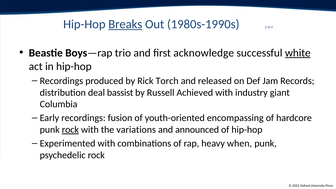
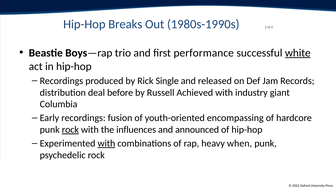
Breaks underline: present -> none (125, 24)
acknowledge: acknowledge -> performance (204, 53)
Torch: Torch -> Single (167, 81)
bassist: bassist -> before (120, 93)
variations: variations -> influences (136, 130)
with underline: none -> present (106, 143)
